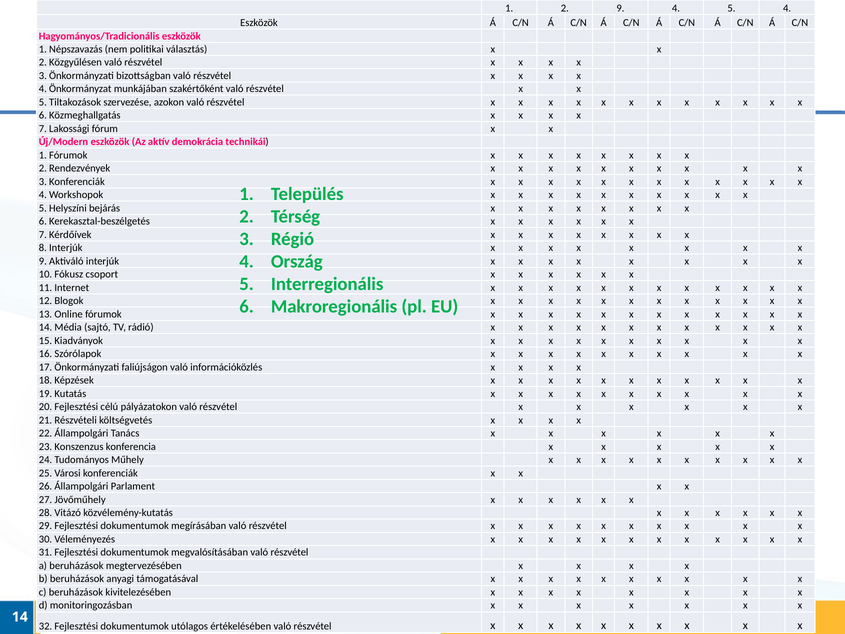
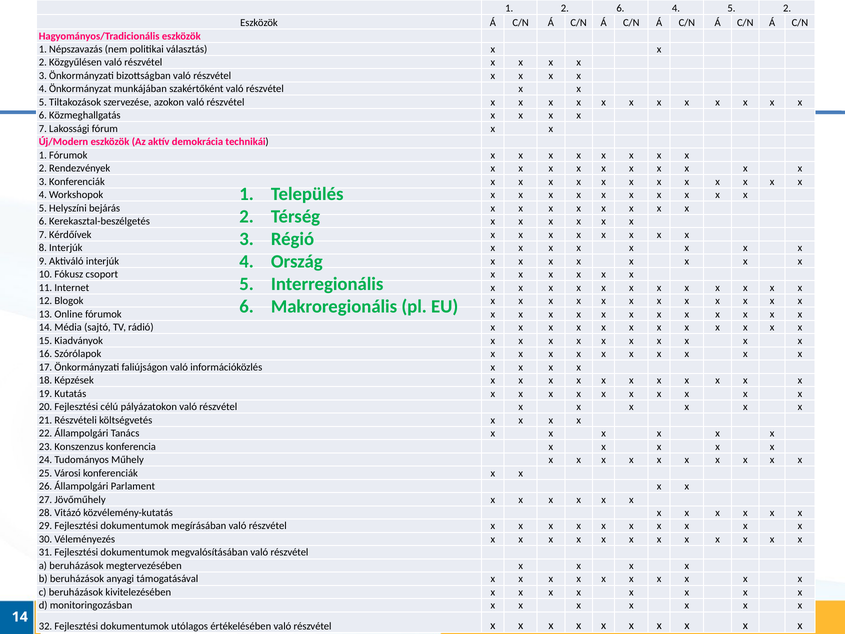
2 9: 9 -> 6 (620, 8)
5 4: 4 -> 2 (787, 8)
